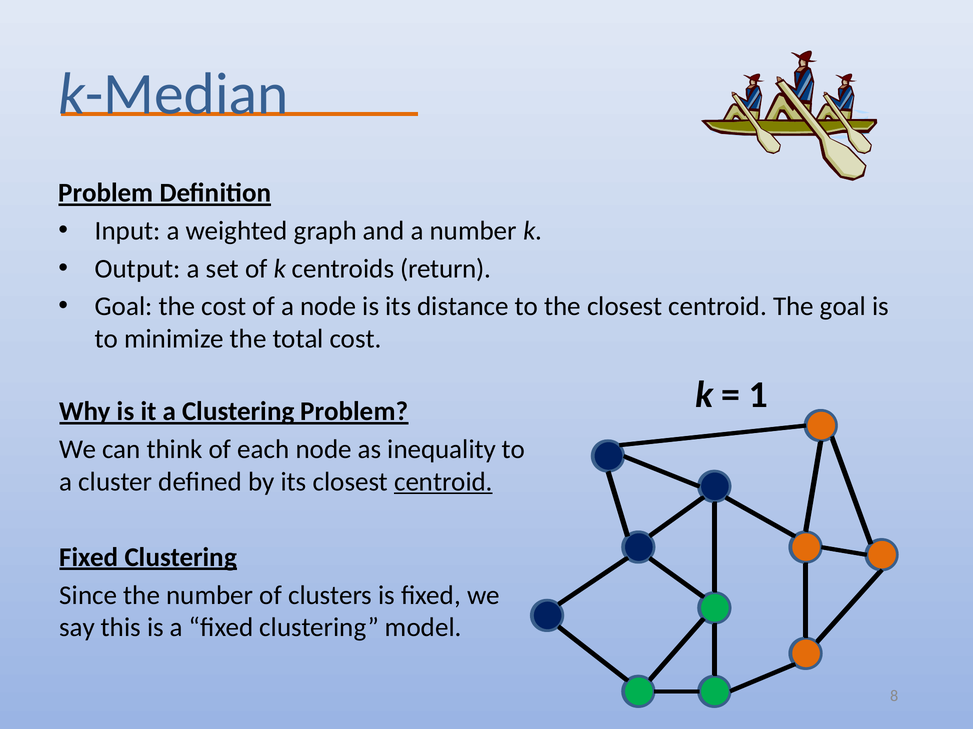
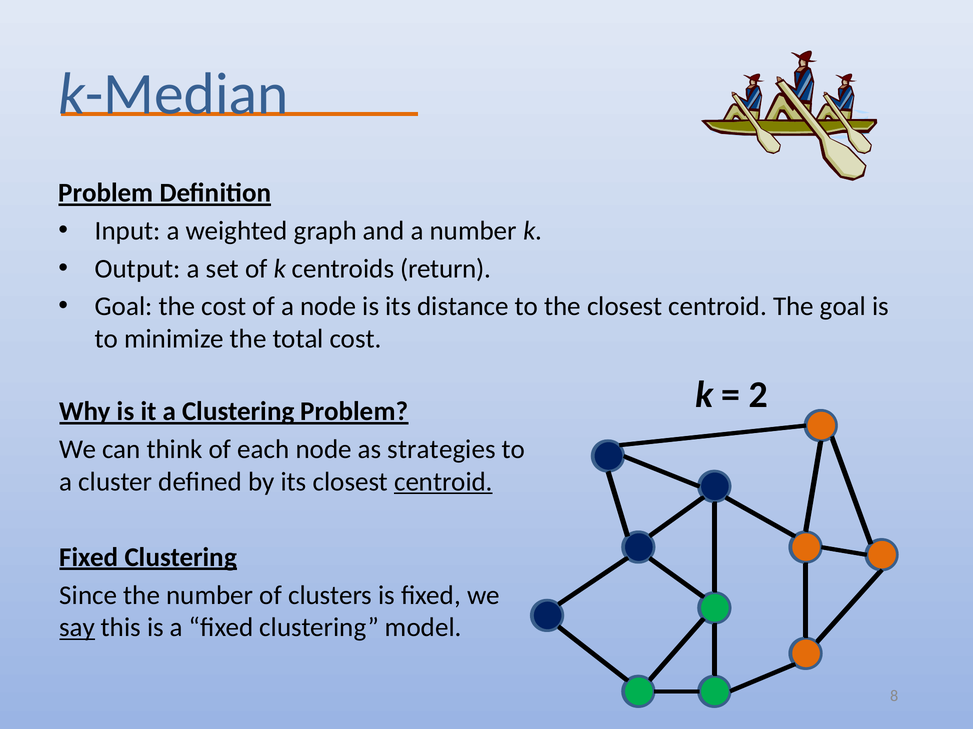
1: 1 -> 2 (758, 395)
inequality: inequality -> strategies (442, 450)
say underline: none -> present (77, 628)
